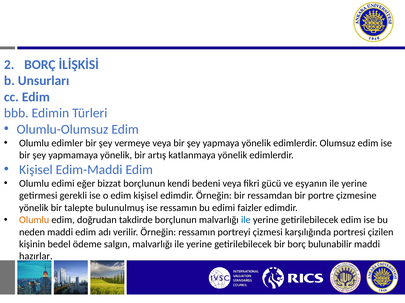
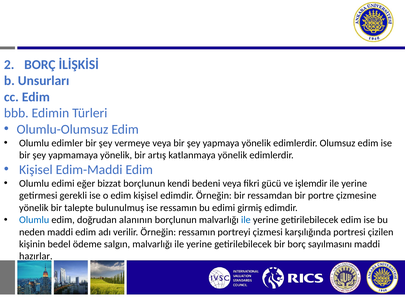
eşyanın: eşyanın -> işlemdir (311, 184)
faizler: faizler -> girmiş (250, 208)
Olumlu colour: orange -> blue (34, 220)
takdirde: takdirde -> alanının (136, 220)
bulunabilir: bulunabilir -> sayılmasını (330, 245)
